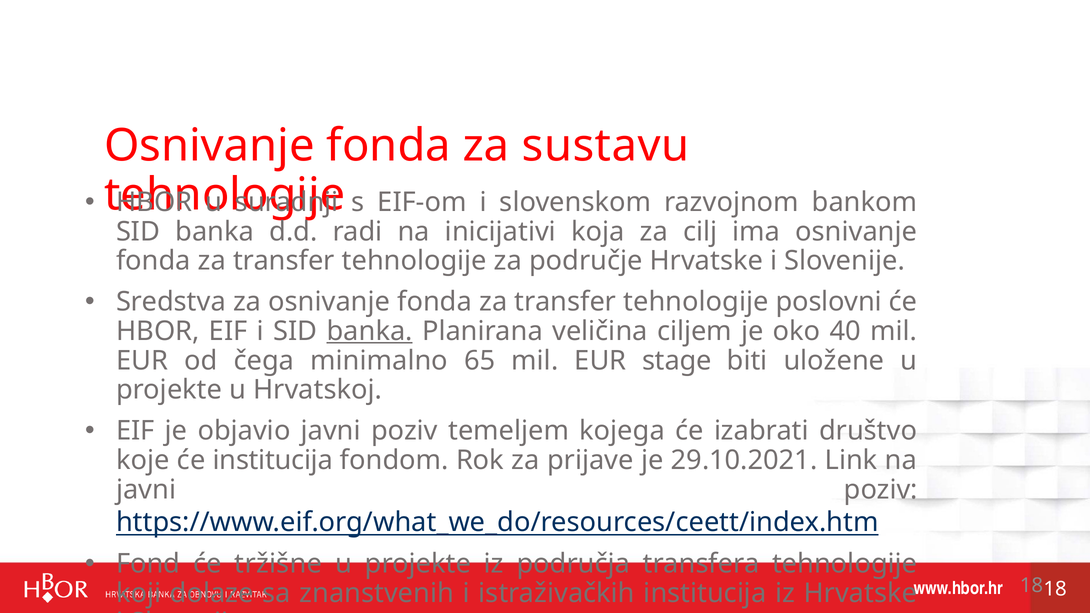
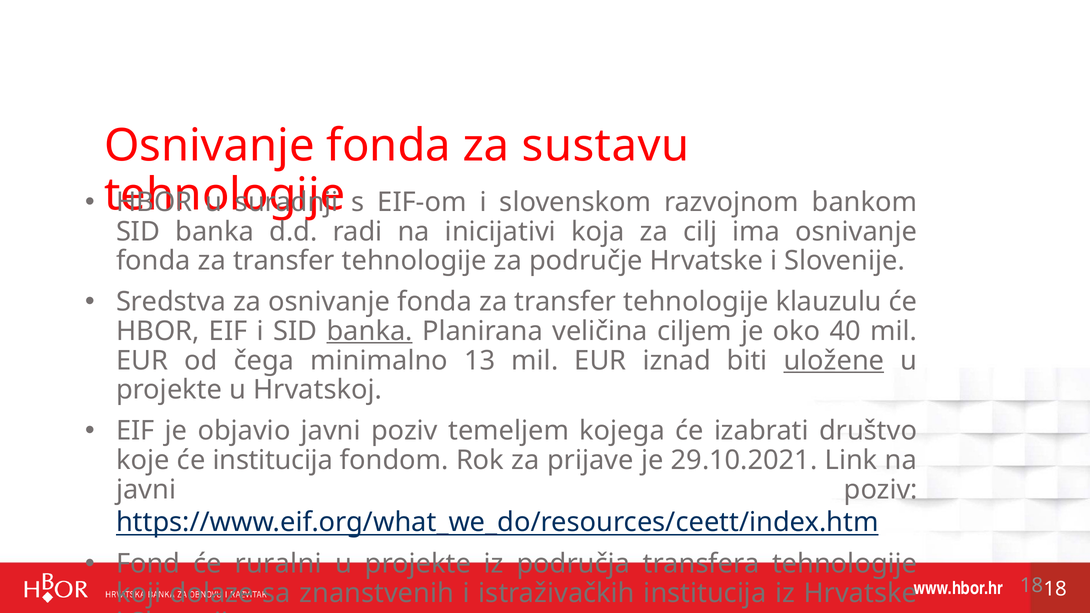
poslovni: poslovni -> klauzulu (829, 302)
65: 65 -> 13 (480, 361)
stage: stage -> iznad (677, 361)
uložene underline: none -> present (834, 361)
tržišne: tržišne -> ruralni (278, 564)
